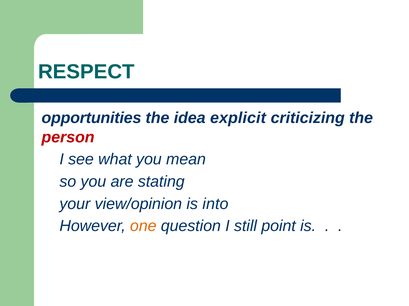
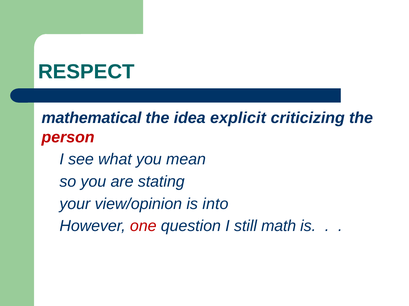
opportunities: opportunities -> mathematical (91, 118)
one colour: orange -> red (143, 227)
point: point -> math (279, 227)
